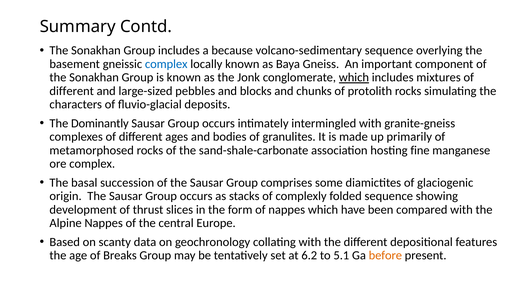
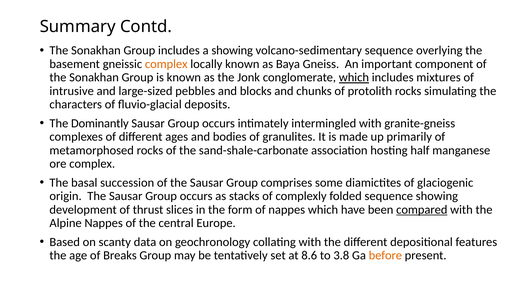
a because: because -> showing (232, 51)
complex colour: blue -> orange (166, 64)
different: different -> intrusive (72, 91)
fine: fine -> half (420, 150)
compared underline: none -> present (422, 210)
6.2: 6.2 -> 8.6 (309, 255)
5.1: 5.1 -> 3.8 (341, 255)
